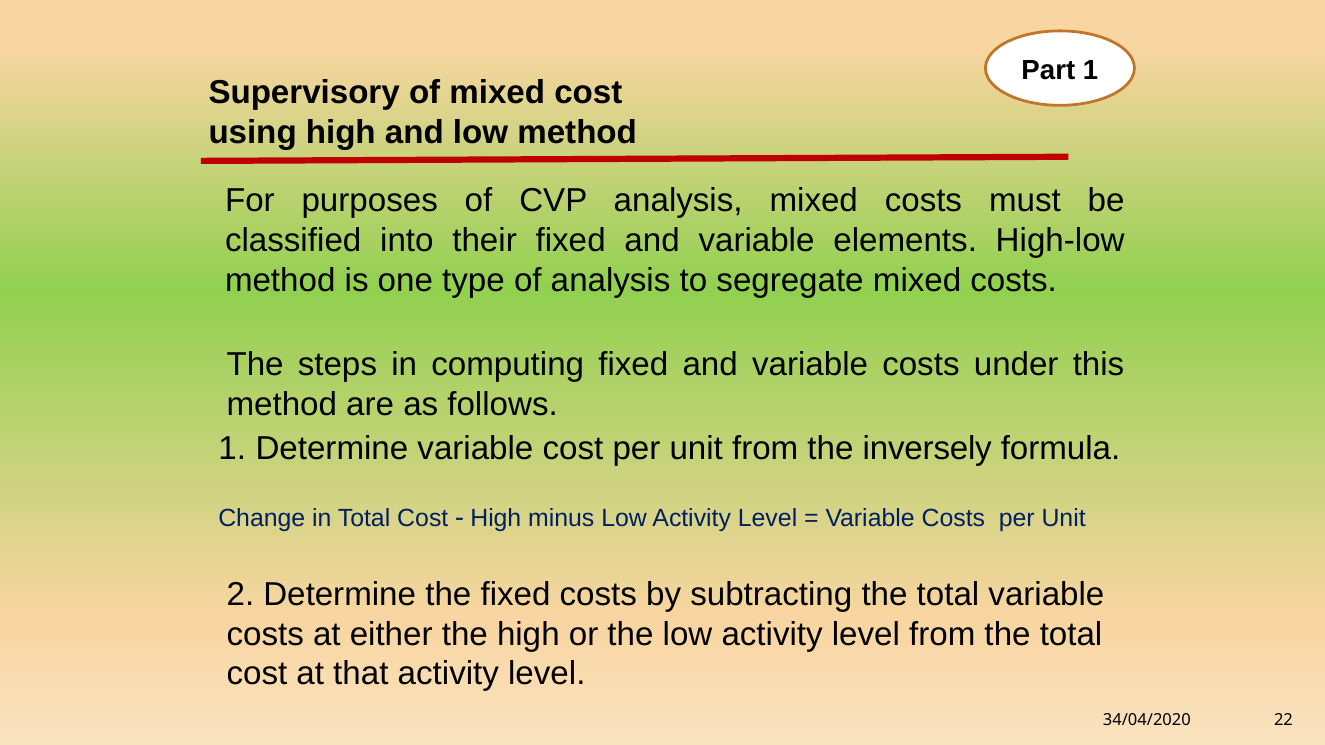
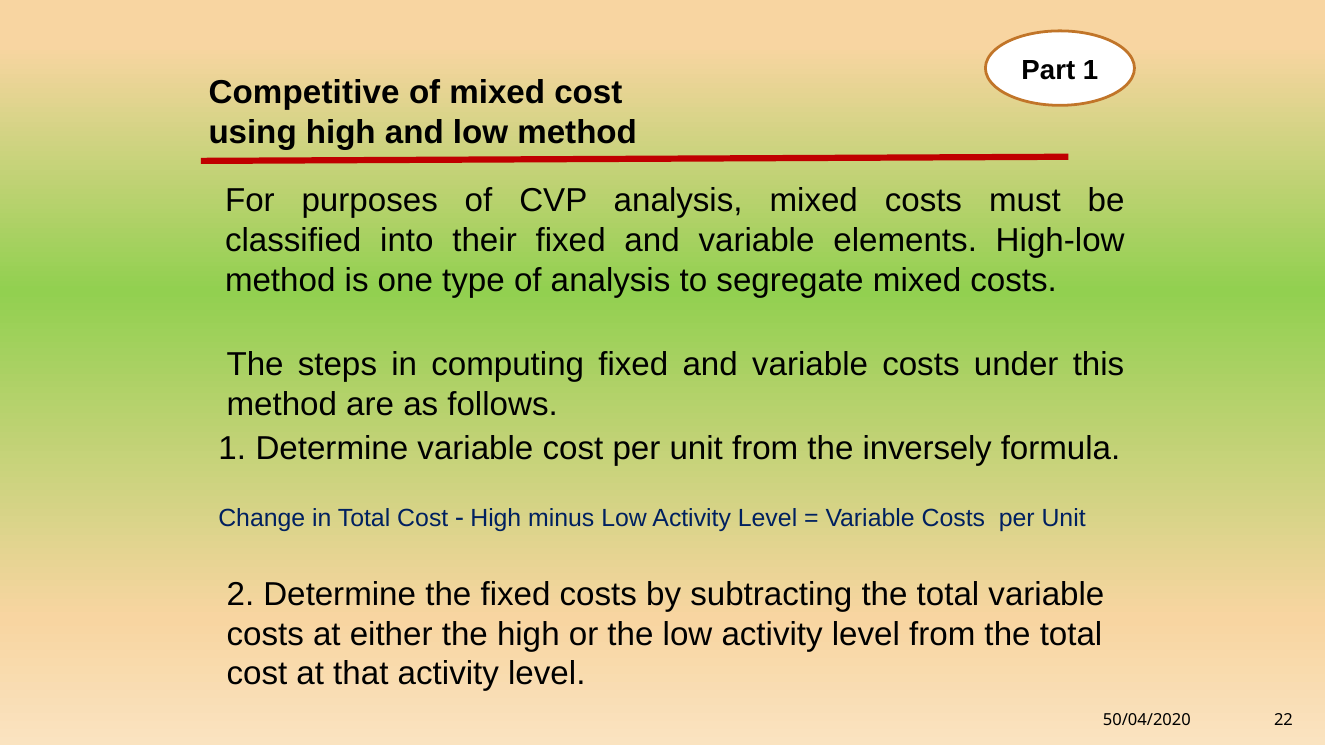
Supervisory: Supervisory -> Competitive (304, 93)
34/04/2020: 34/04/2020 -> 50/04/2020 (1147, 721)
